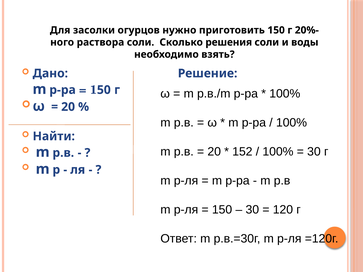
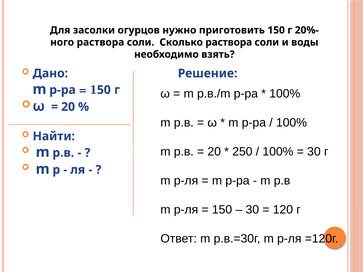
Сколько решения: решения -> раствора (229, 42)
152: 152 -> 250 (242, 152)
